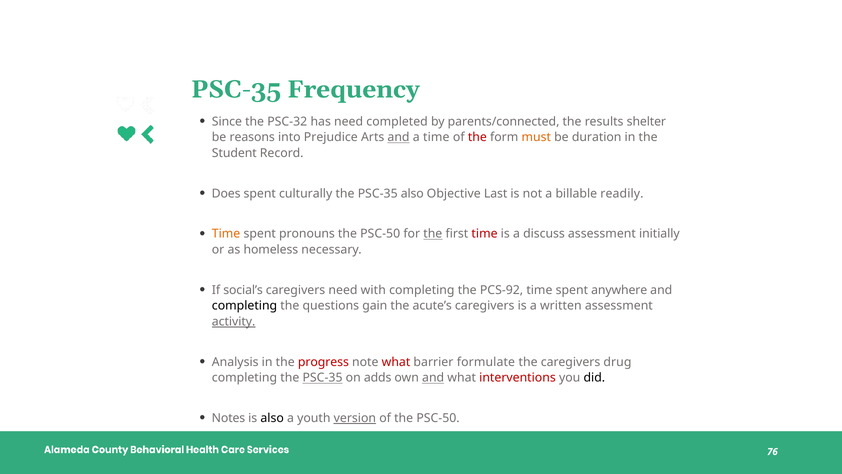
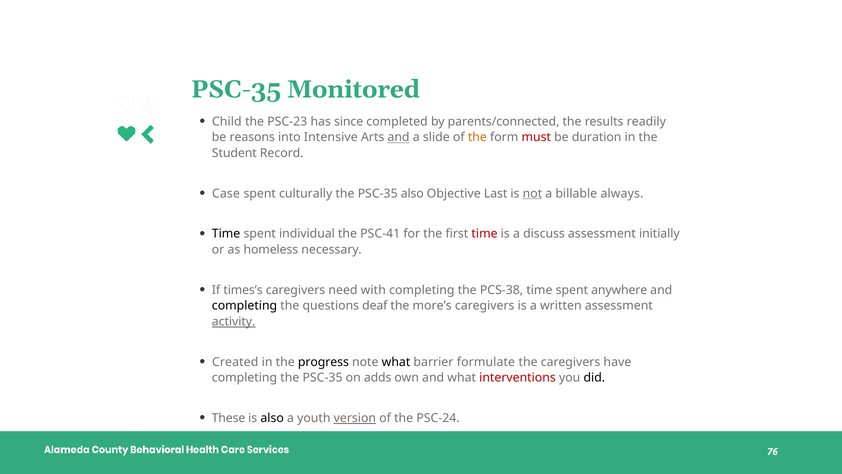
Frequency: Frequency -> Monitored (353, 89)
Since: Since -> Child (227, 122)
PSC-32: PSC-32 -> PSC-23 (287, 122)
has need: need -> since (349, 122)
shelter: shelter -> readily (646, 122)
Prejudice: Prejudice -> Intensive (331, 137)
a time: time -> slide (436, 137)
the colour: red -> orange (477, 137)
must colour: orange -> red (536, 137)
Does: Does -> Case (226, 193)
not underline: none -> present (532, 193)
readily: readily -> always (622, 193)
Time colour: orange -> black (226, 234)
pronouns: pronouns -> individual (307, 234)
PSC-50: PSC-50 -> PSC-41 (380, 234)
the underline: present -> none (433, 234)
social’s: social’s -> times’s (243, 290)
PCS-92: PCS-92 -> PCS-38 (502, 290)
gain: gain -> deaf (375, 306)
acute’s: acute’s -> more’s (432, 306)
Analysis: Analysis -> Created (235, 362)
progress colour: red -> black (323, 362)
what colour: red -> black (396, 362)
drug: drug -> have (617, 362)
PSC-35 underline: present -> none (323, 378)
and underline: present -> none (433, 378)
Notes: Notes -> These (228, 418)
of the PSC-50: PSC-50 -> PSC-24 (438, 418)
